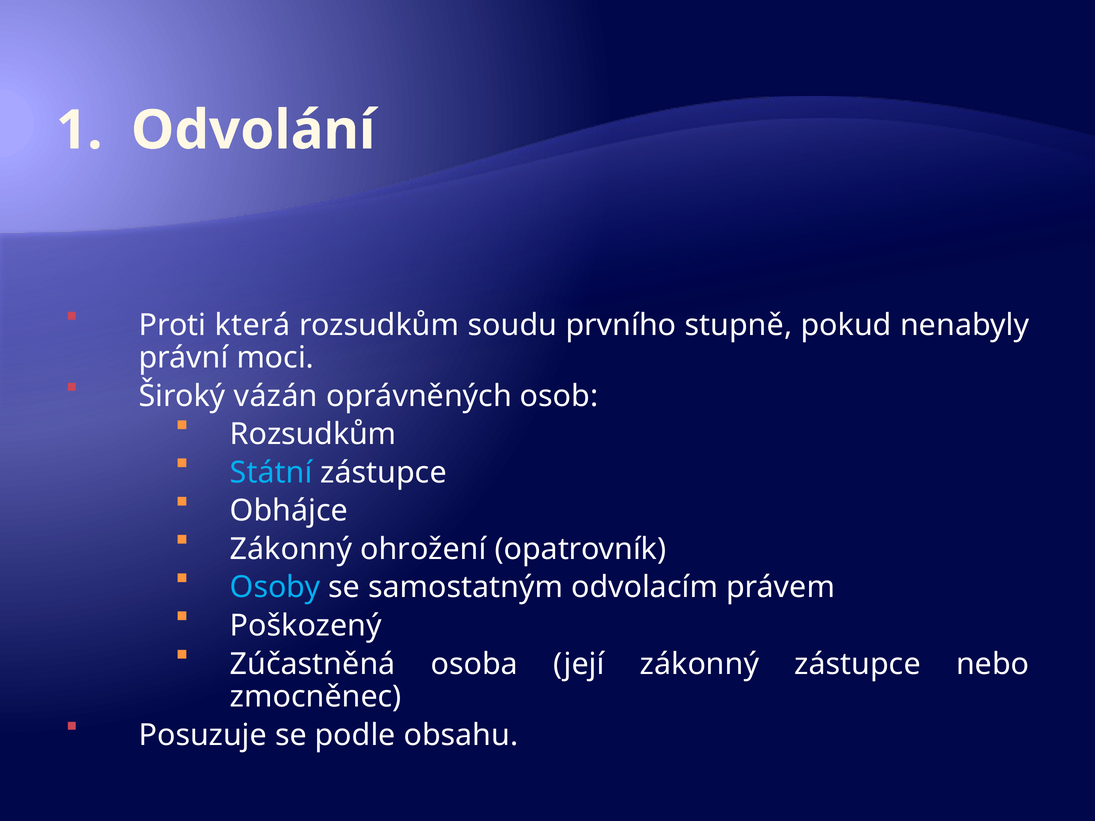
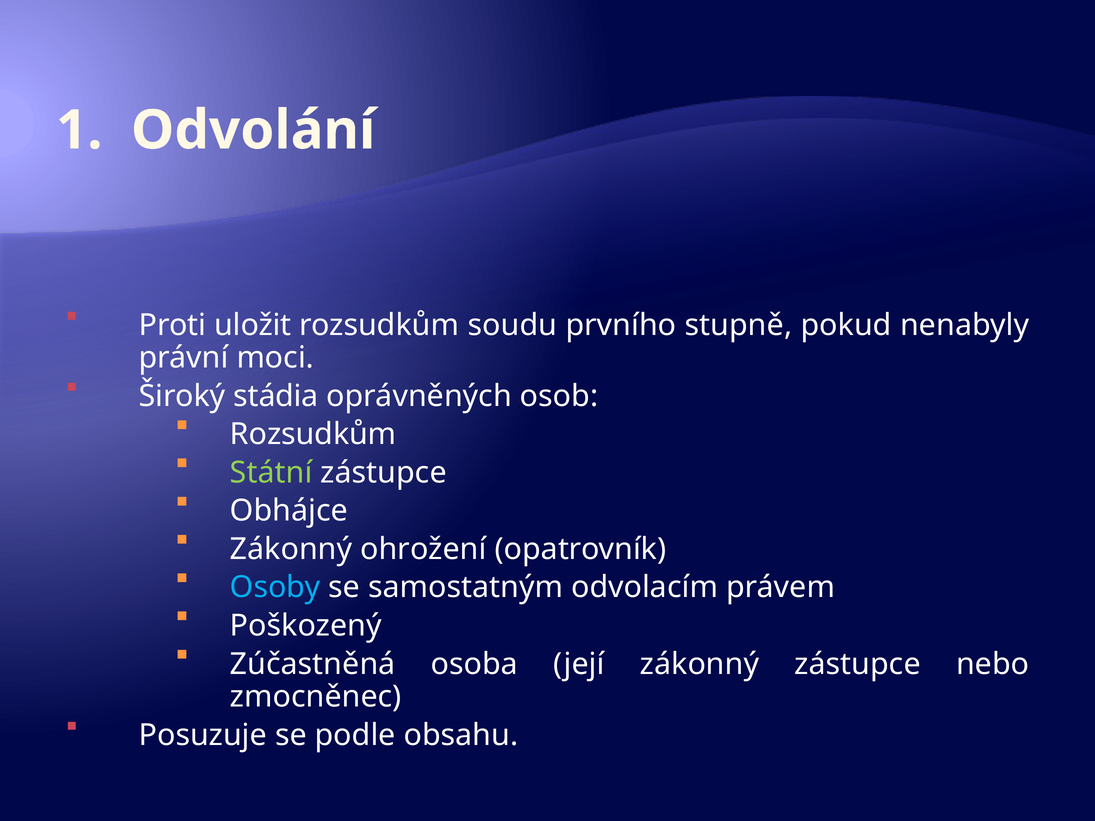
která: která -> uložit (253, 325)
vázán: vázán -> stádia (276, 396)
Státní colour: light blue -> light green (271, 473)
